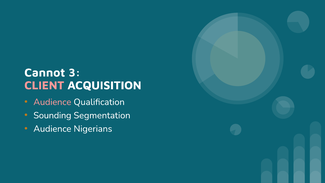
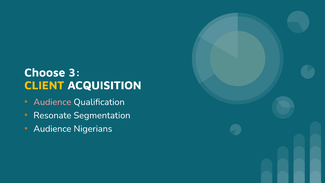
Cannot: Cannot -> Choose (45, 73)
CLIENT colour: pink -> yellow (44, 85)
Sounding: Sounding -> Resonate (52, 115)
